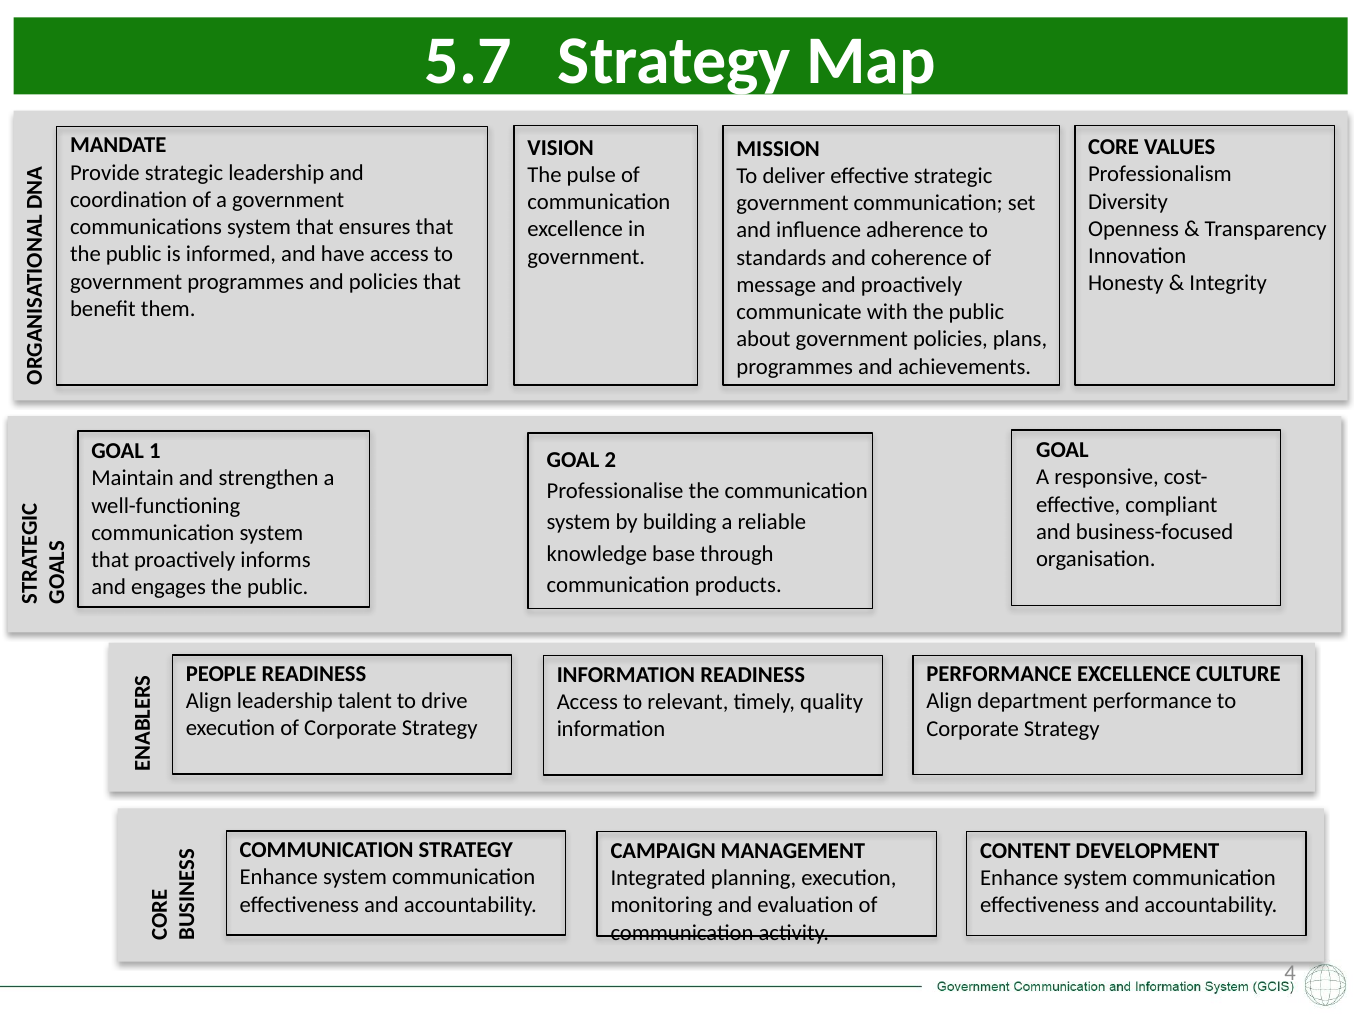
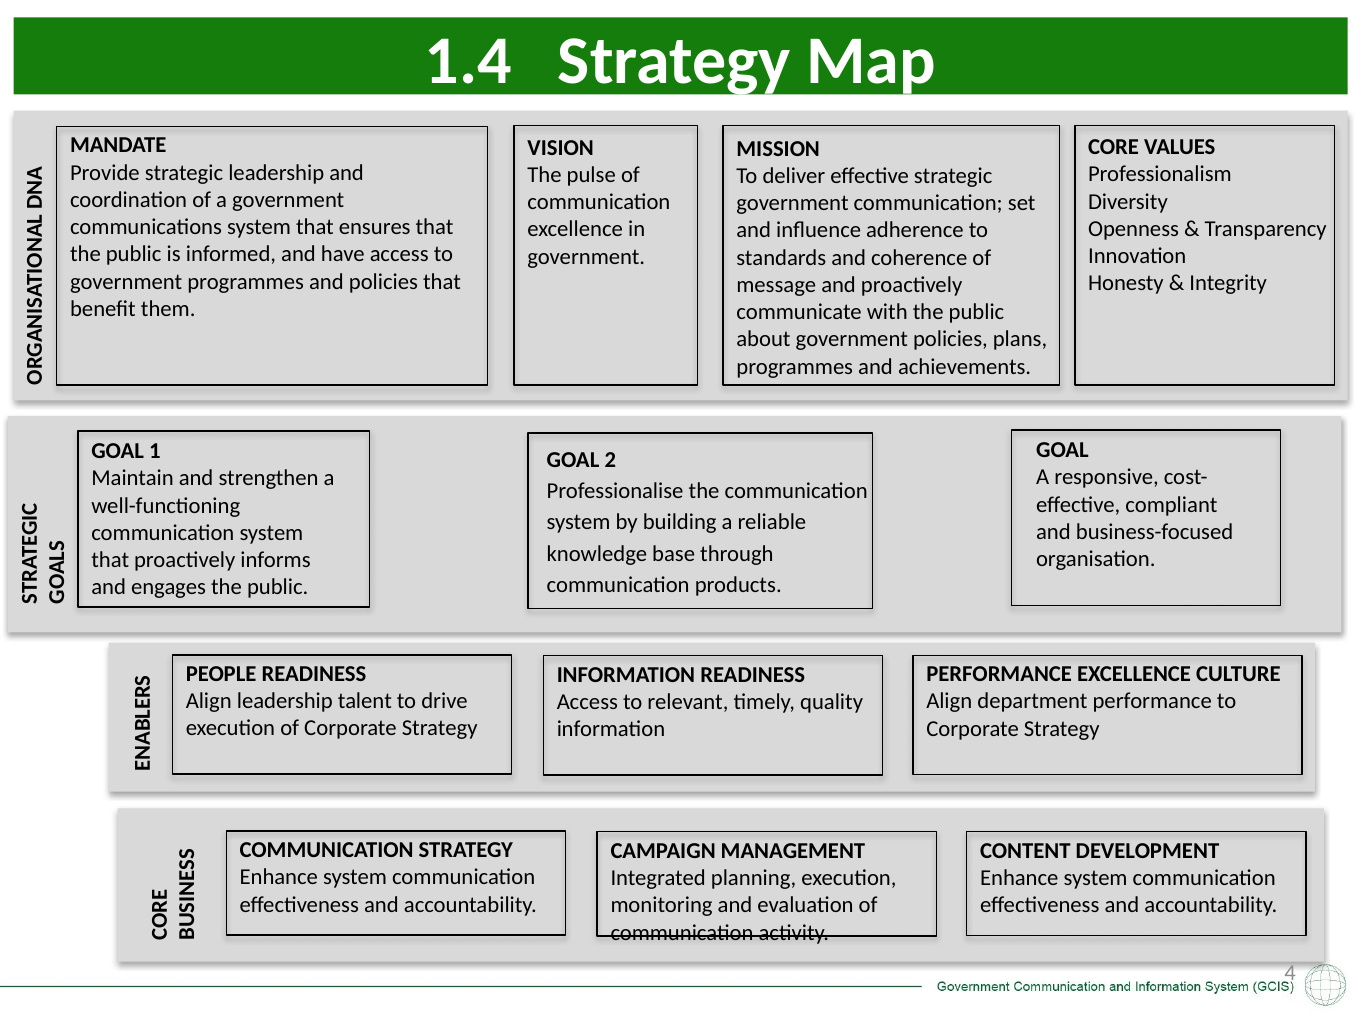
5.7: 5.7 -> 1.4 (468, 61)
